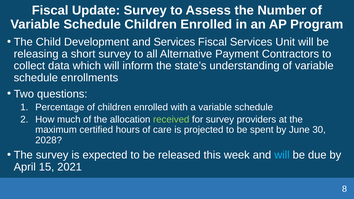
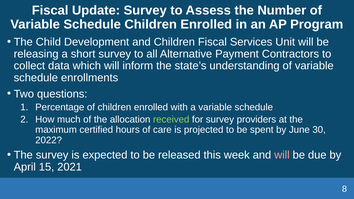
and Services: Services -> Children (174, 42)
2028: 2028 -> 2022 (49, 140)
will colour: light blue -> pink (282, 155)
